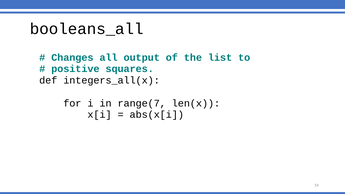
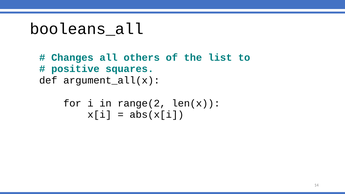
output: output -> others (142, 58)
integers_all(x: integers_all(x -> argument_all(x (112, 80)
range(7: range(7 -> range(2 (142, 103)
